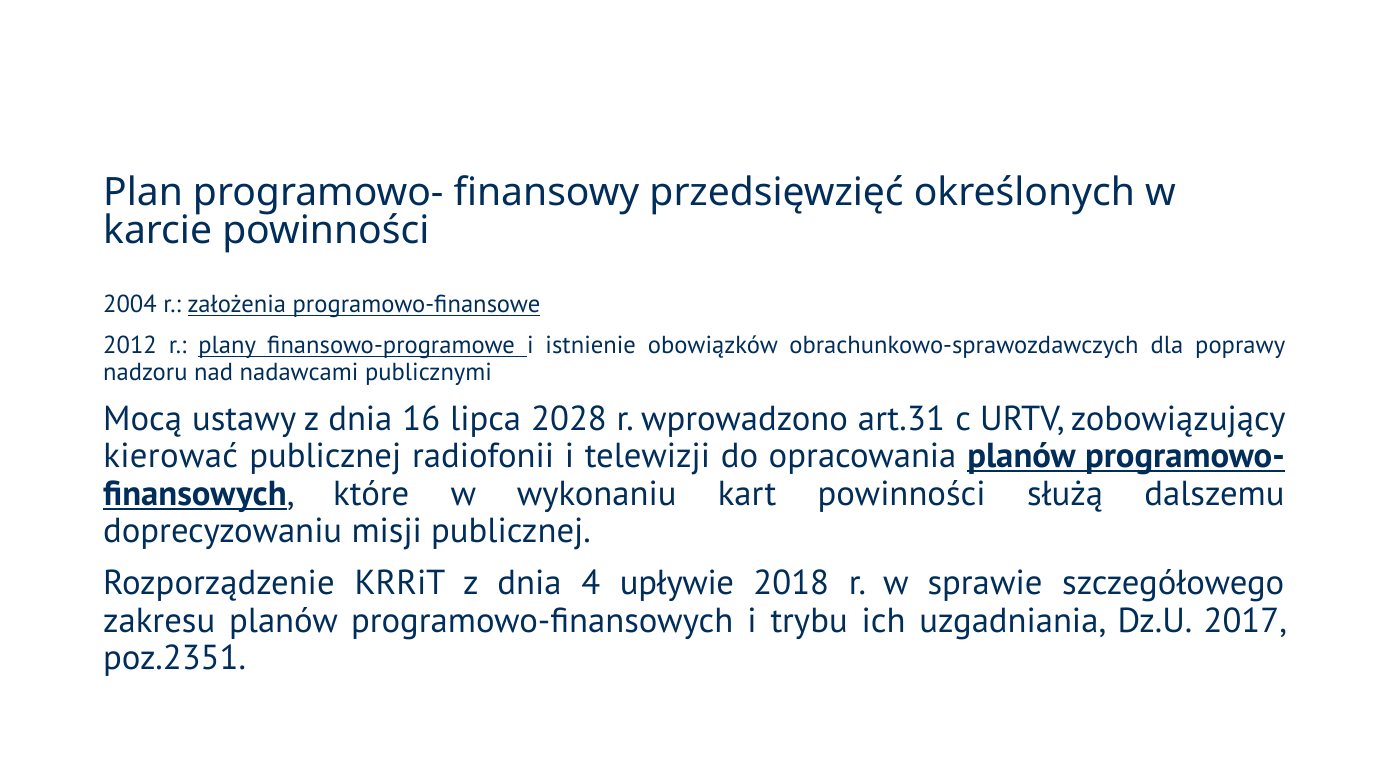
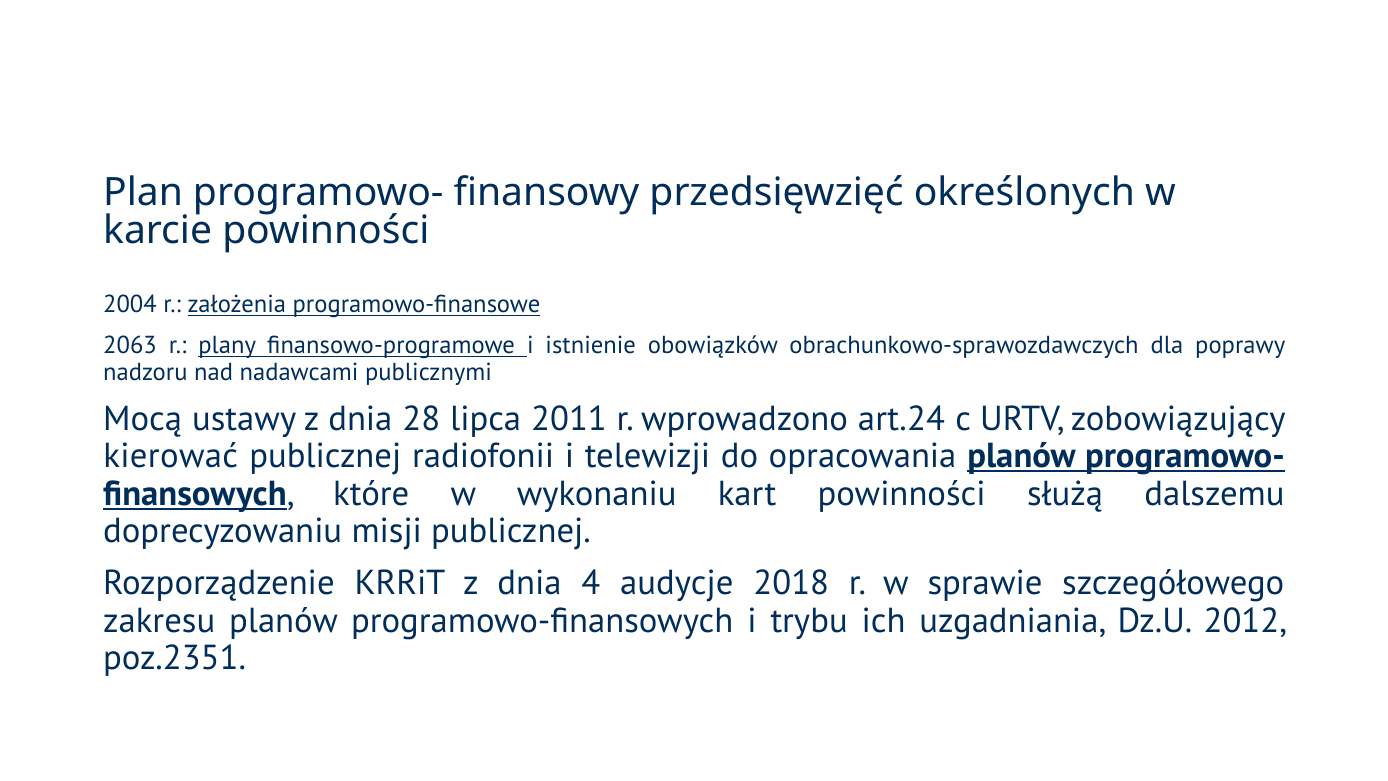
2012: 2012 -> 2063 (130, 346)
16: 16 -> 28 (421, 419)
2028: 2028 -> 2011 (569, 419)
art.31: art.31 -> art.24 (902, 419)
upływie: upływie -> audycje (677, 583)
2017: 2017 -> 2012 (1245, 621)
